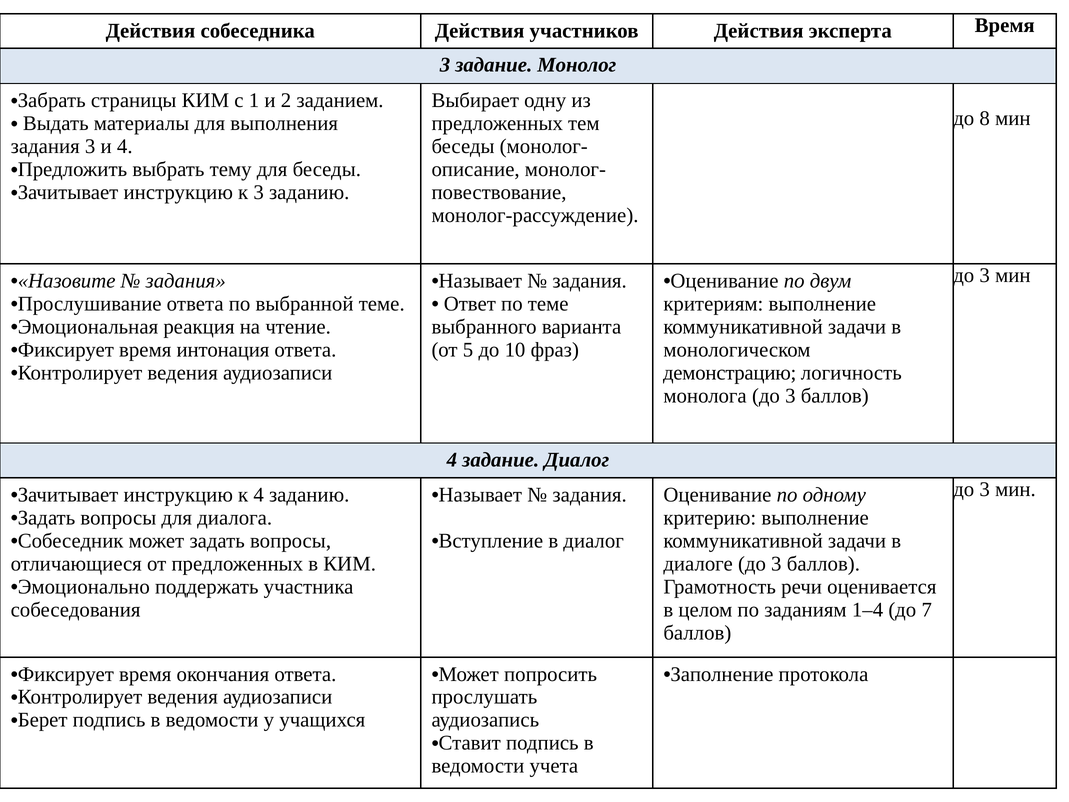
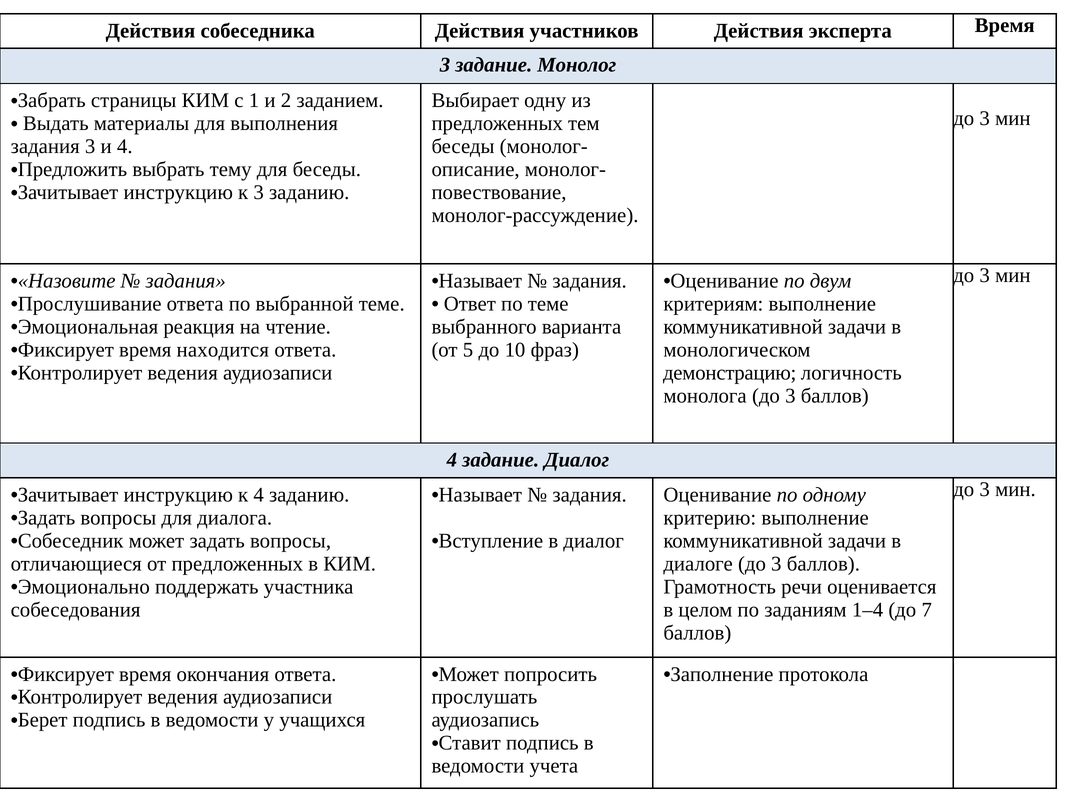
8: 8 -> 3 (985, 118)
интонация: интонация -> находится (223, 350)
